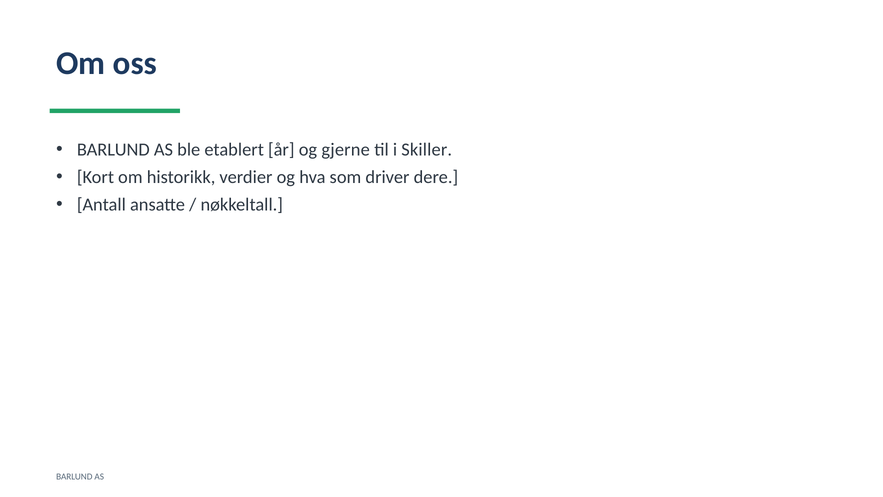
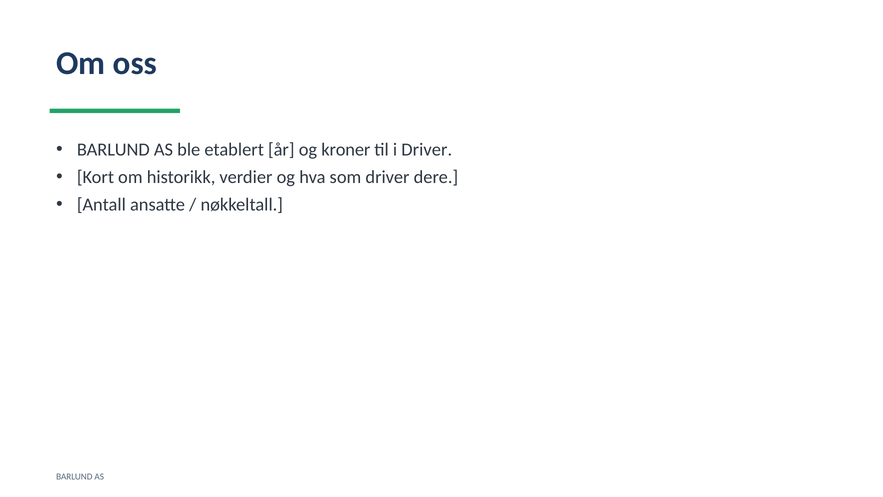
gjerne: gjerne -> kroner (346, 150)
i Skiller: Skiller -> Driver (427, 150)
